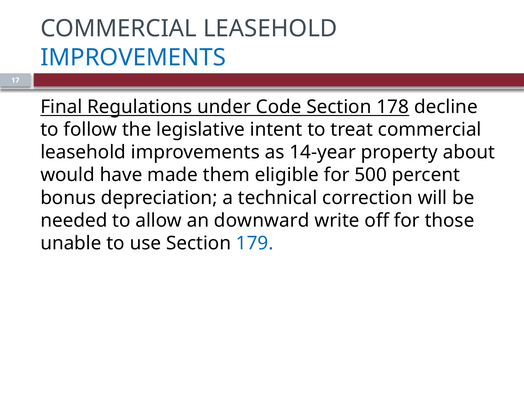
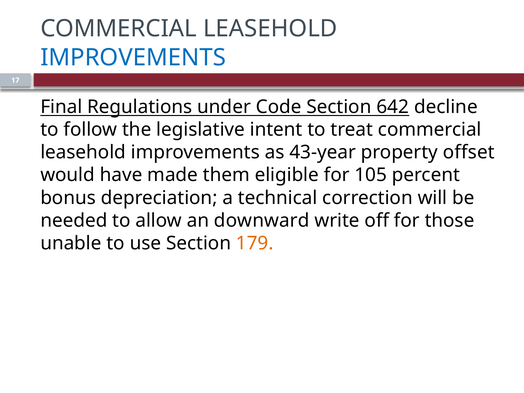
178: 178 -> 642 (393, 107)
14-year: 14-year -> 43-year (323, 152)
about: about -> offset (469, 152)
500: 500 -> 105 (371, 175)
179 colour: blue -> orange (255, 243)
